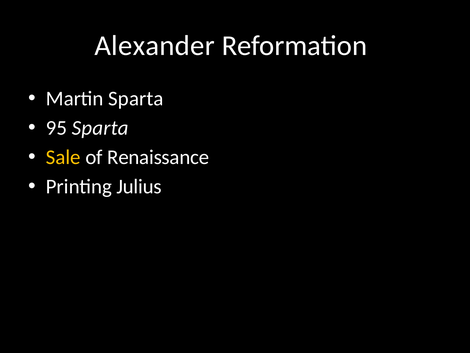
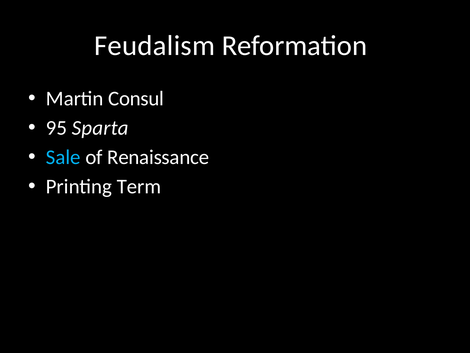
Alexander: Alexander -> Feudalism (155, 45)
Martin Sparta: Sparta -> Consul (136, 99)
Sale colour: yellow -> light blue (63, 157)
Julius: Julius -> Term (139, 186)
